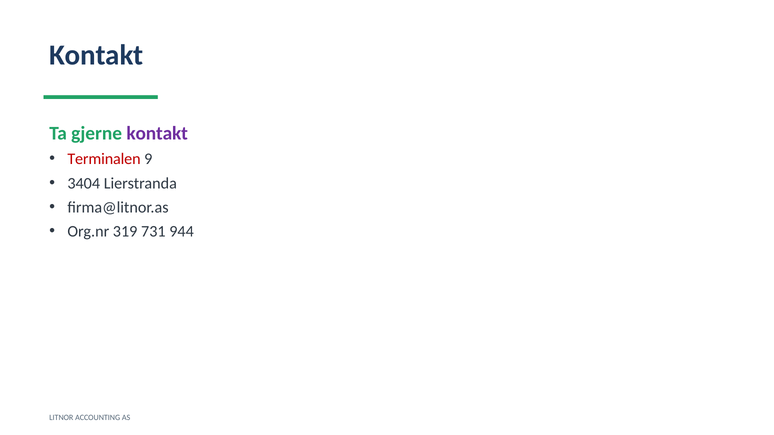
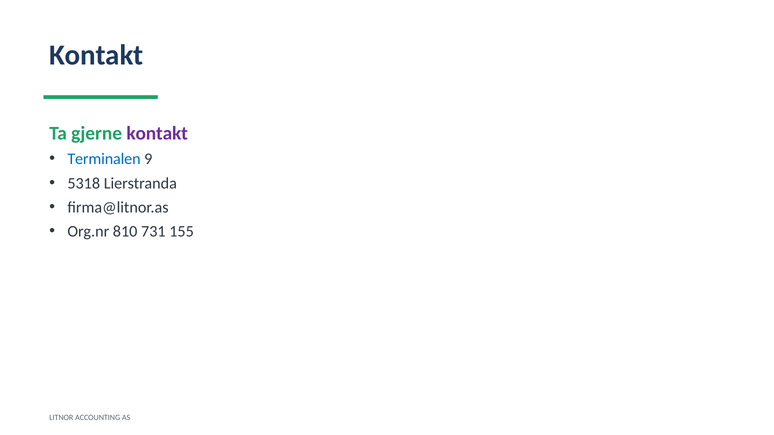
Terminalen colour: red -> blue (104, 159)
3404: 3404 -> 5318 (84, 183)
319: 319 -> 810 (125, 232)
944: 944 -> 155 (182, 232)
